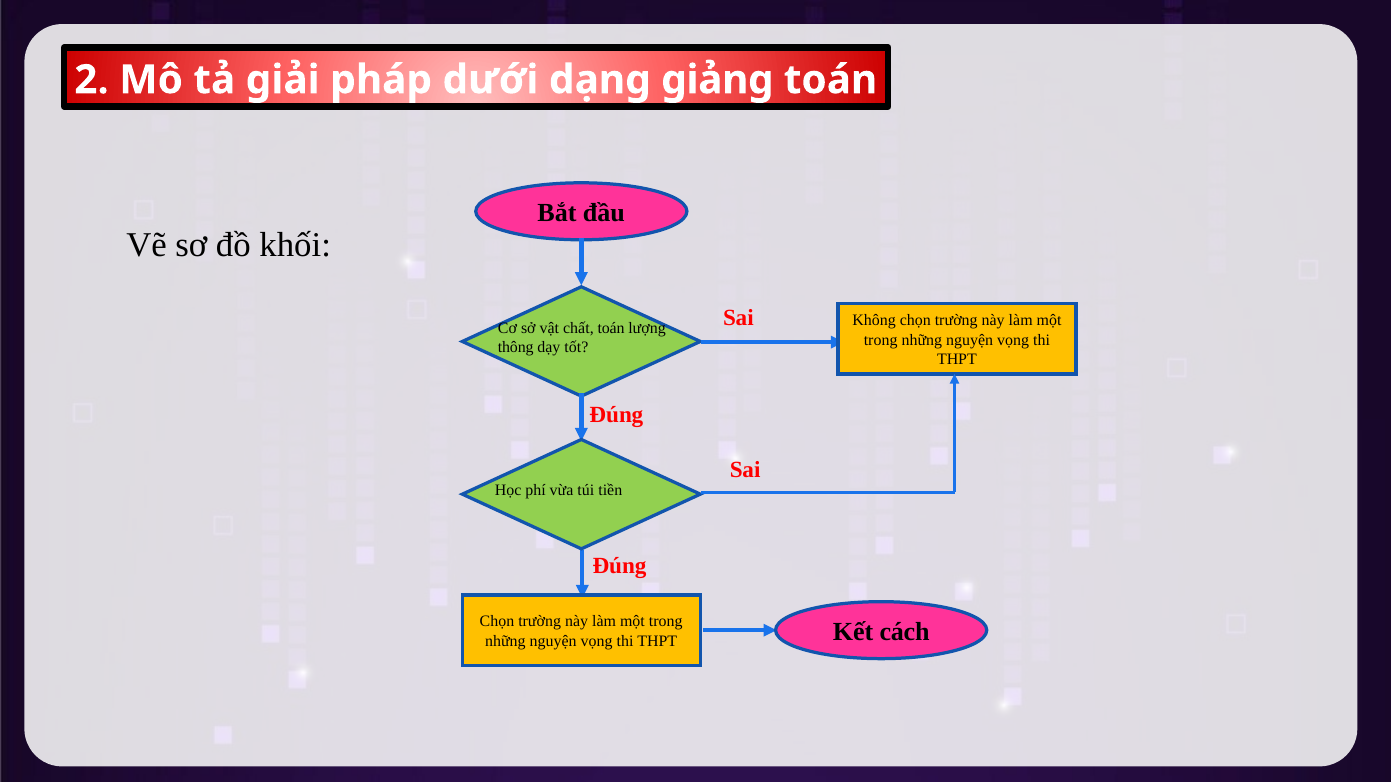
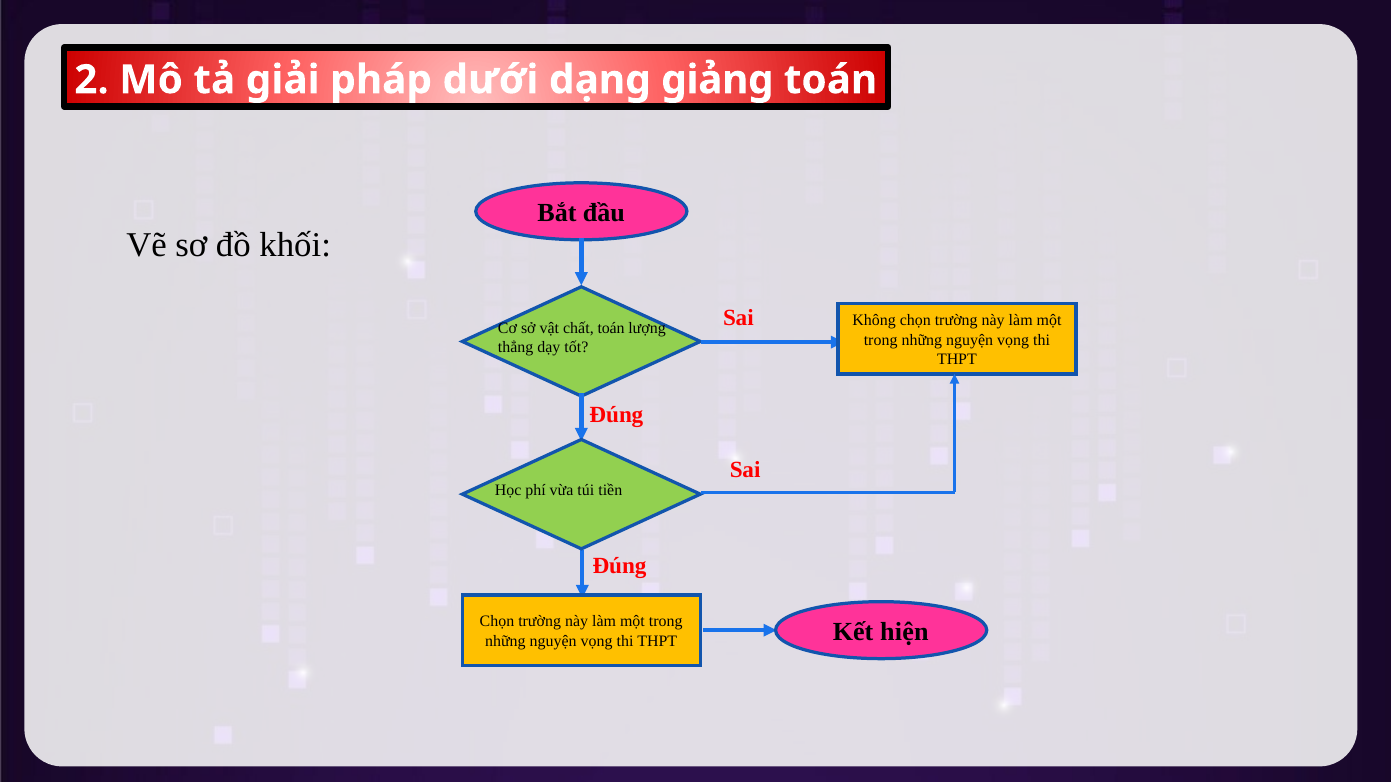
thông: thông -> thẳng (516, 348)
cách: cách -> hiện (904, 632)
